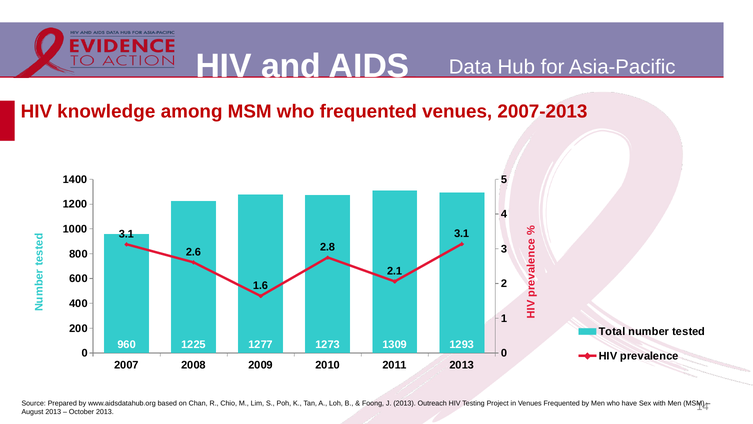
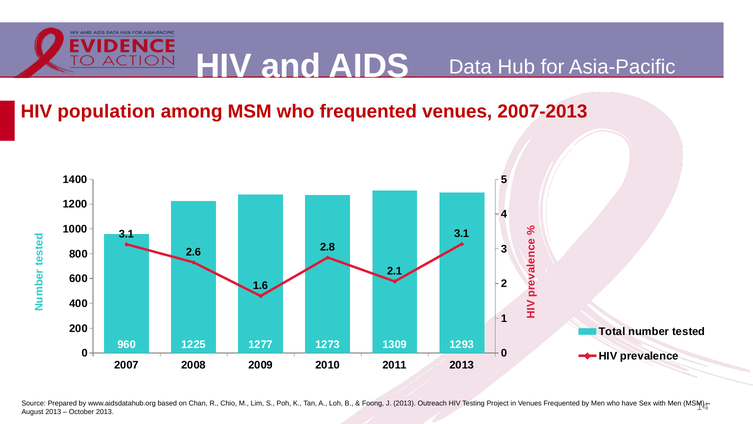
knowledge: knowledge -> population (106, 111)
